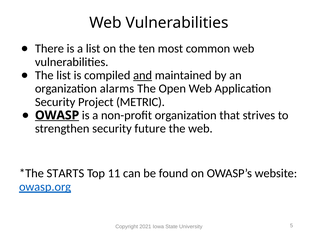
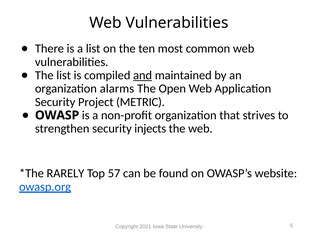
OWASP underline: present -> none (57, 116)
future: future -> injects (150, 129)
STARTS: STARTS -> RARELY (65, 174)
11: 11 -> 57 (114, 174)
